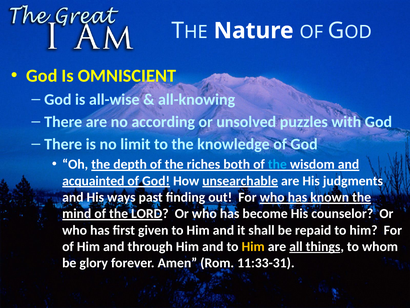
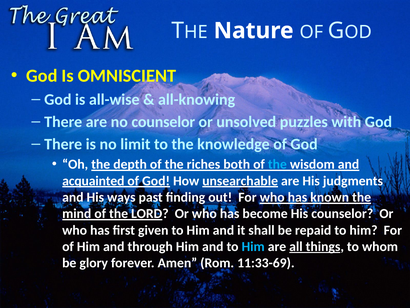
no according: according -> counselor (163, 122)
Him colour: yellow -> light blue (253, 246)
11:33-31: 11:33-31 -> 11:33-69 (266, 263)
